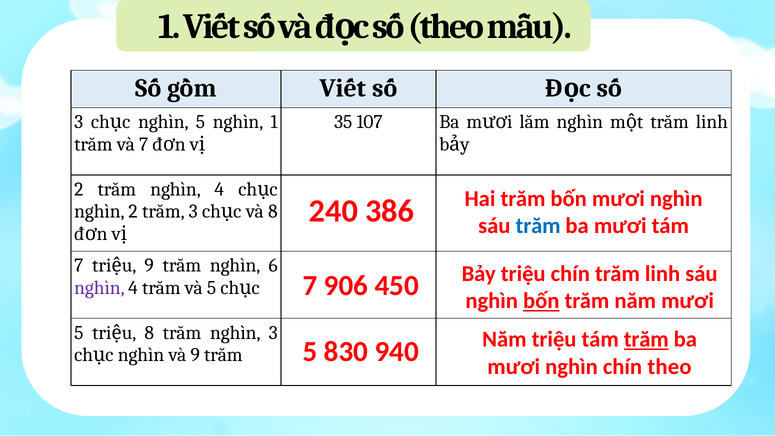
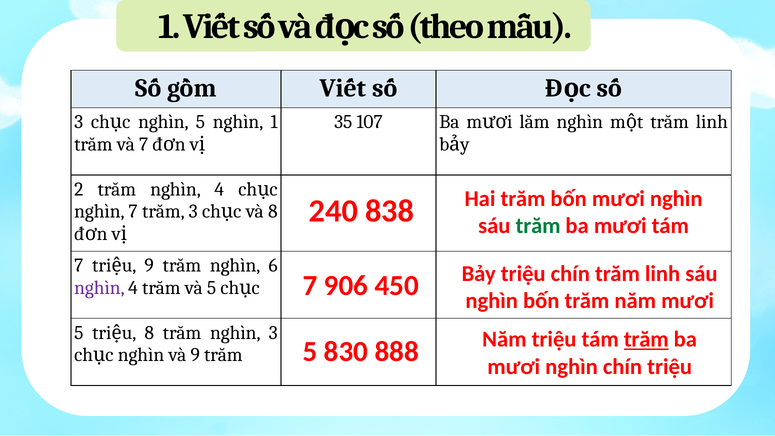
386: 386 -> 838 (390, 211)
nghìn 2: 2 -> 7 (133, 212)
trăm colour: blue -> green (538, 226)
bốn underline: present -> none (541, 301)
940: 940 -> 888 (397, 351)
chín theo: theo -> triệu (670, 367)
